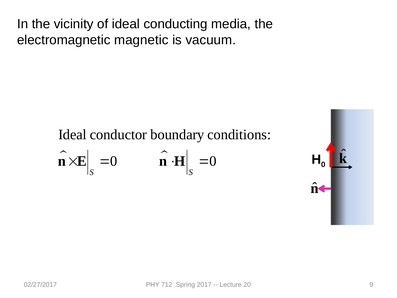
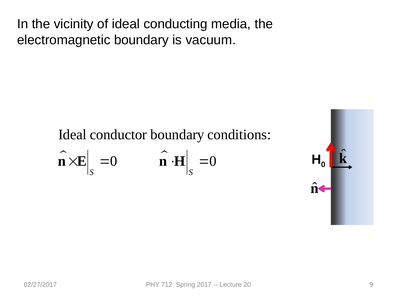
electromagnetic magnetic: magnetic -> boundary (141, 40)
